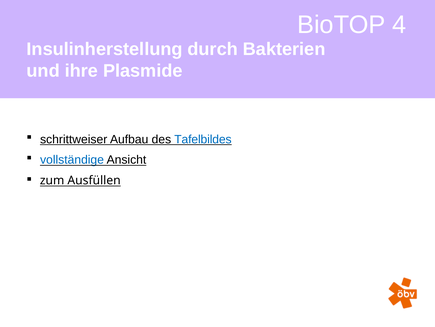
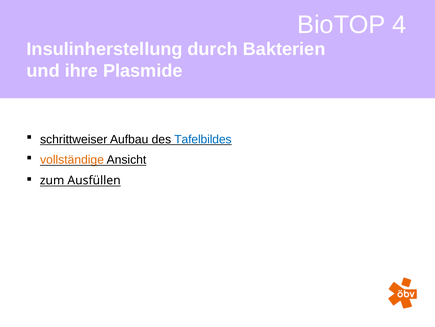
vollständige colour: blue -> orange (72, 160)
